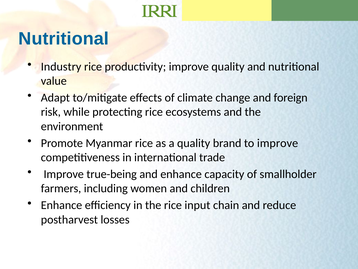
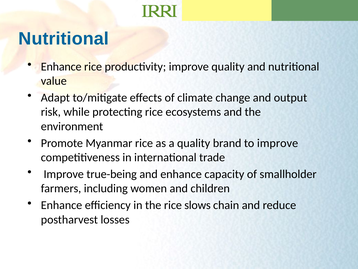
Industry: Industry -> Enhance (61, 66)
foreign: foreign -> output (290, 97)
input: input -> slows (198, 205)
